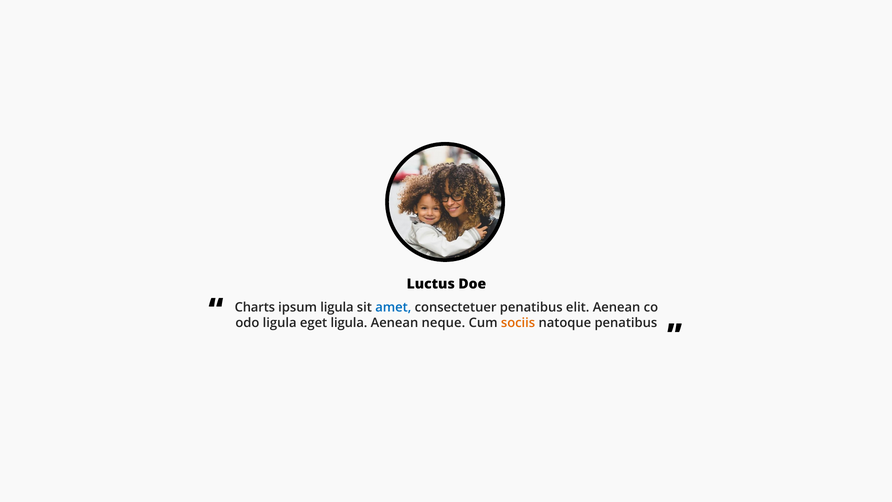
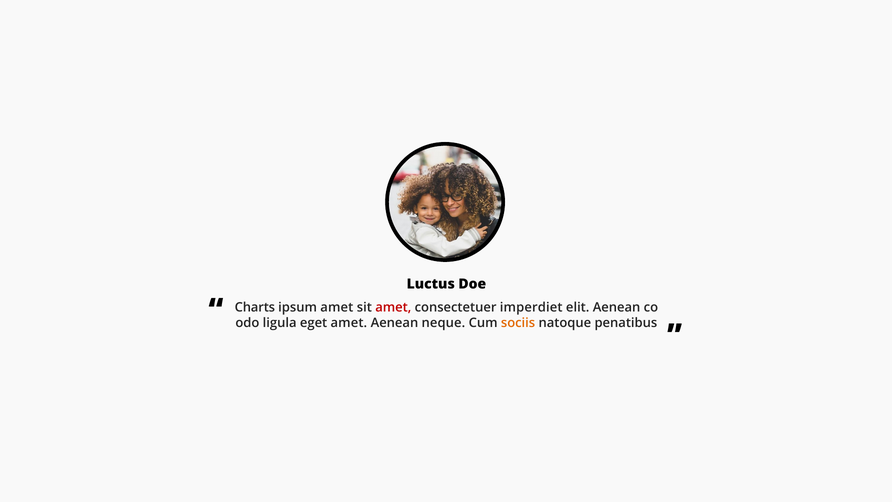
ipsum ligula: ligula -> amet (337, 307)
amet colour: blue -> red (393, 307)
consectetuer penatibus: penatibus -> imperdiet (531, 307)
eget ligula: ligula -> amet (349, 323)
